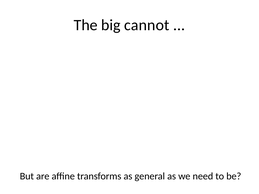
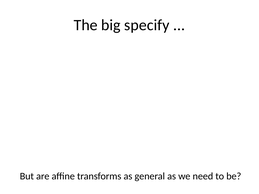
cannot: cannot -> specify (147, 25)
